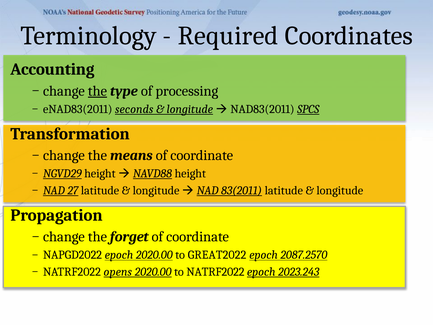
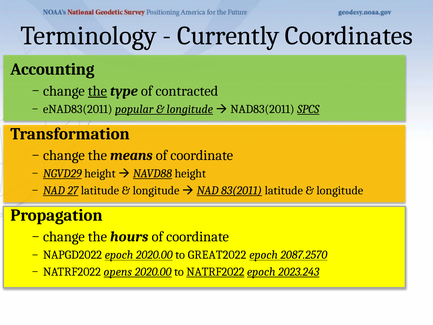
Required: Required -> Currently (228, 36)
processing: processing -> contracted (187, 91)
seconds: seconds -> popular (134, 109)
forget: forget -> hours (129, 237)
NATRF2022 underline: none -> present (215, 272)
